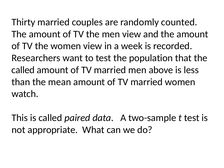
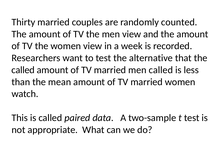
population: population -> alternative (151, 58)
men above: above -> called (161, 70)
